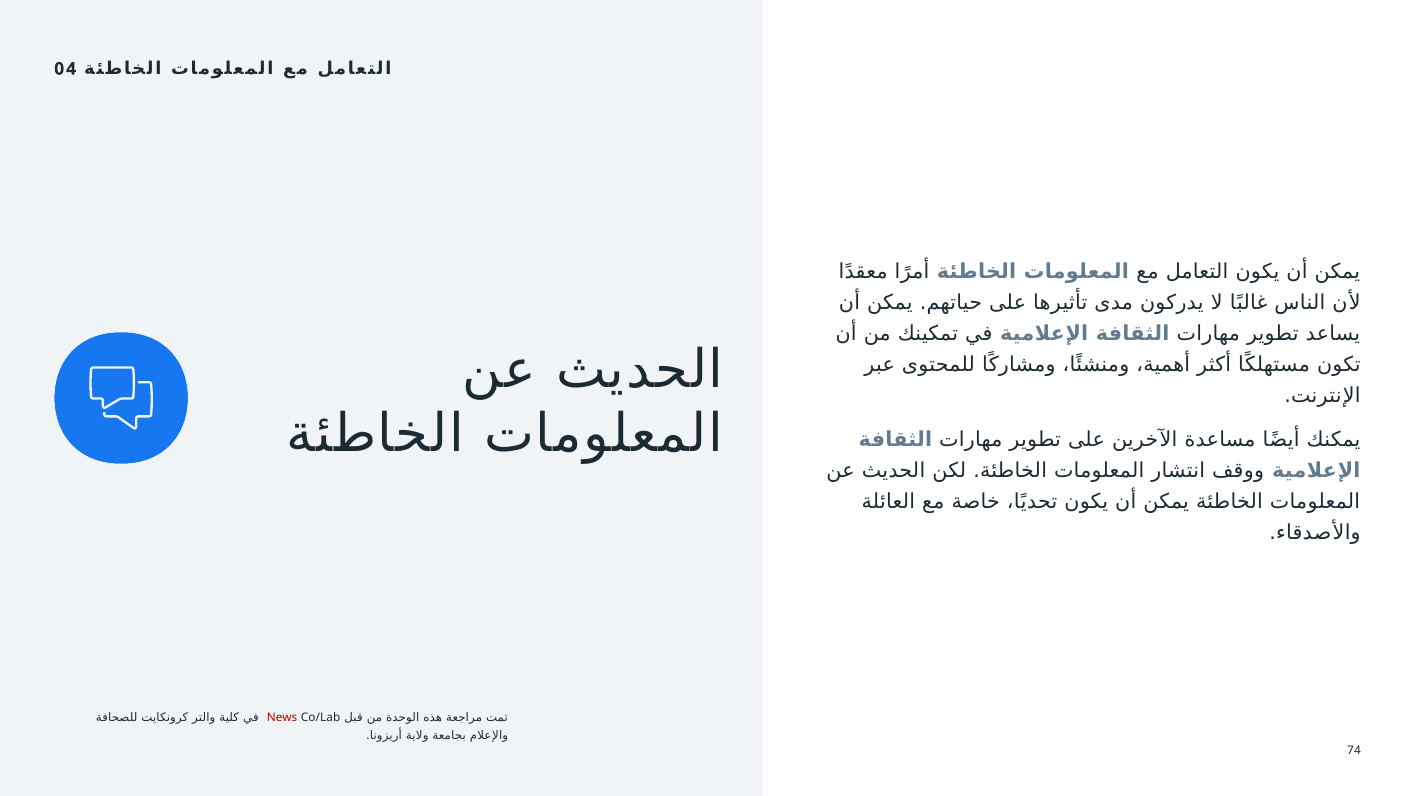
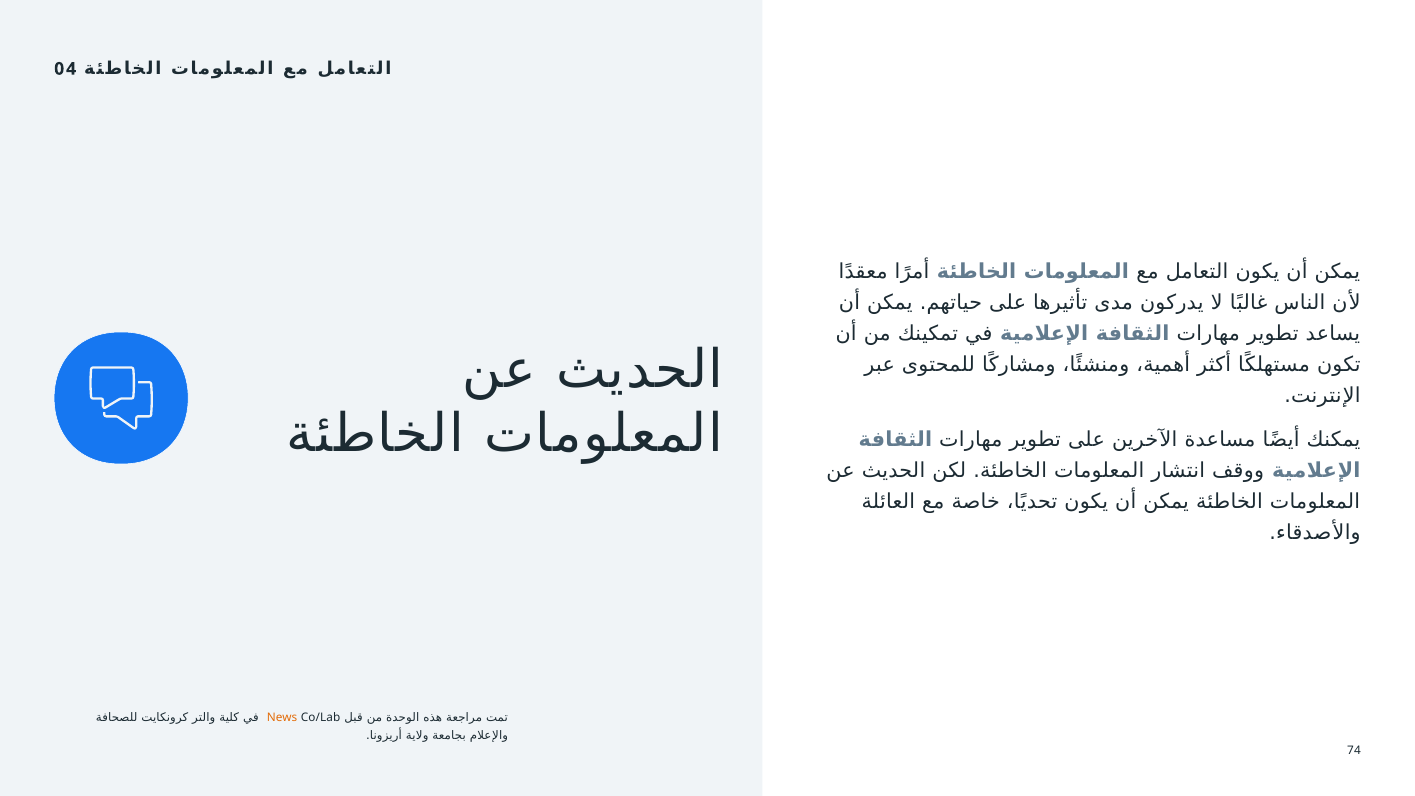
News colour: red -> orange (282, 718)
